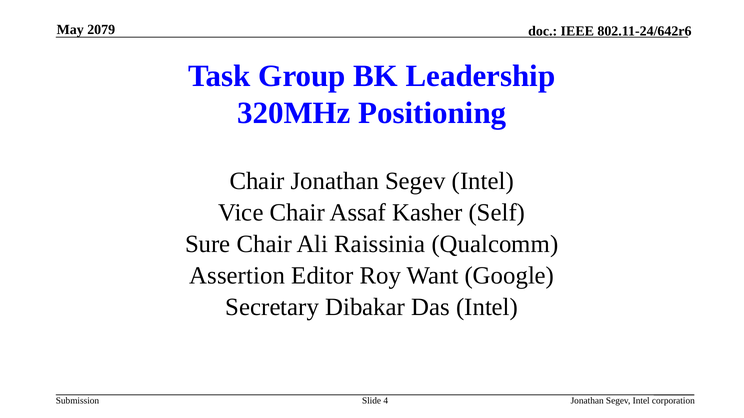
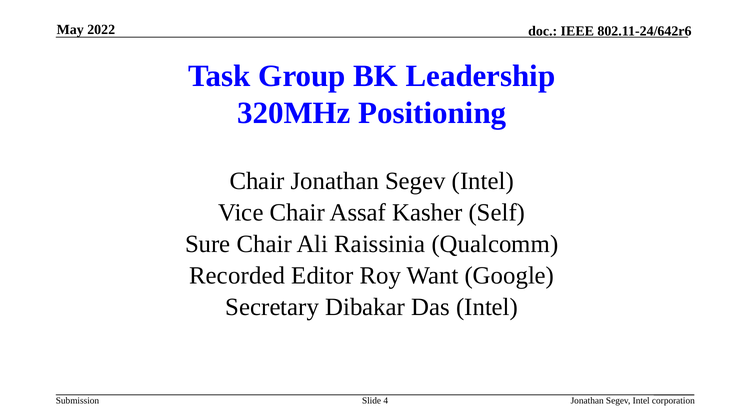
2079: 2079 -> 2022 (101, 30)
Assertion: Assertion -> Recorded (237, 276)
